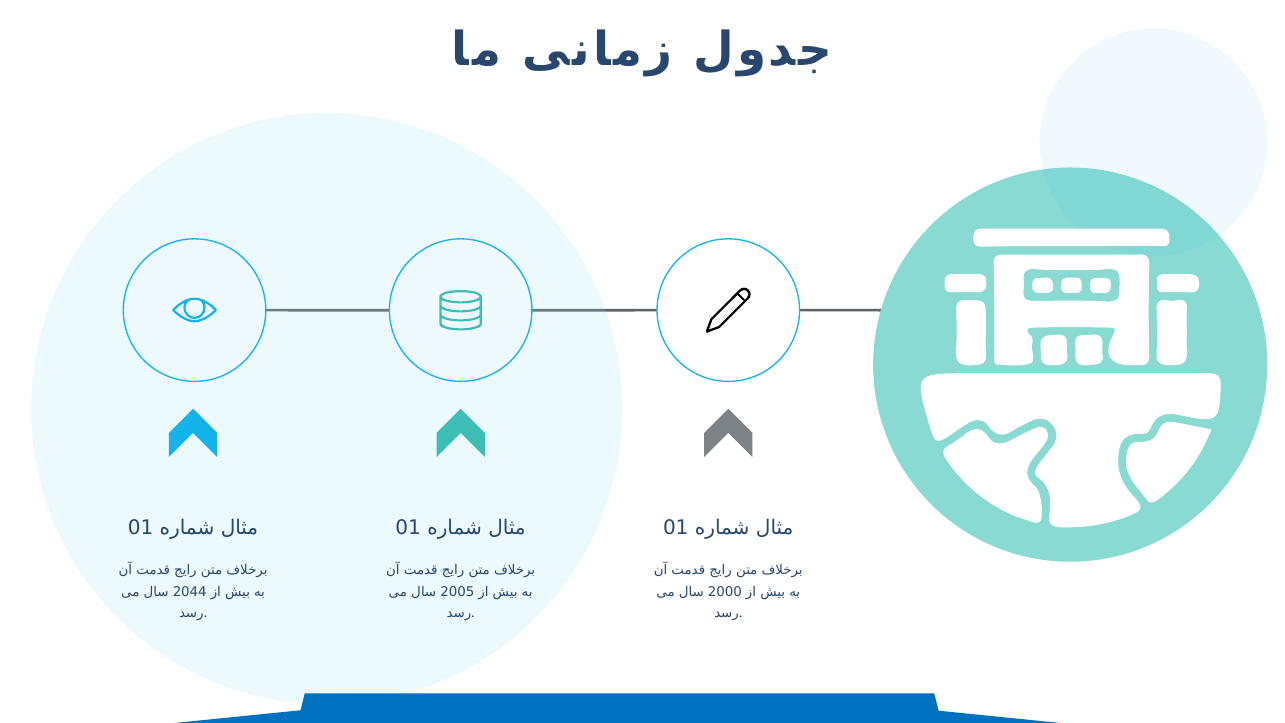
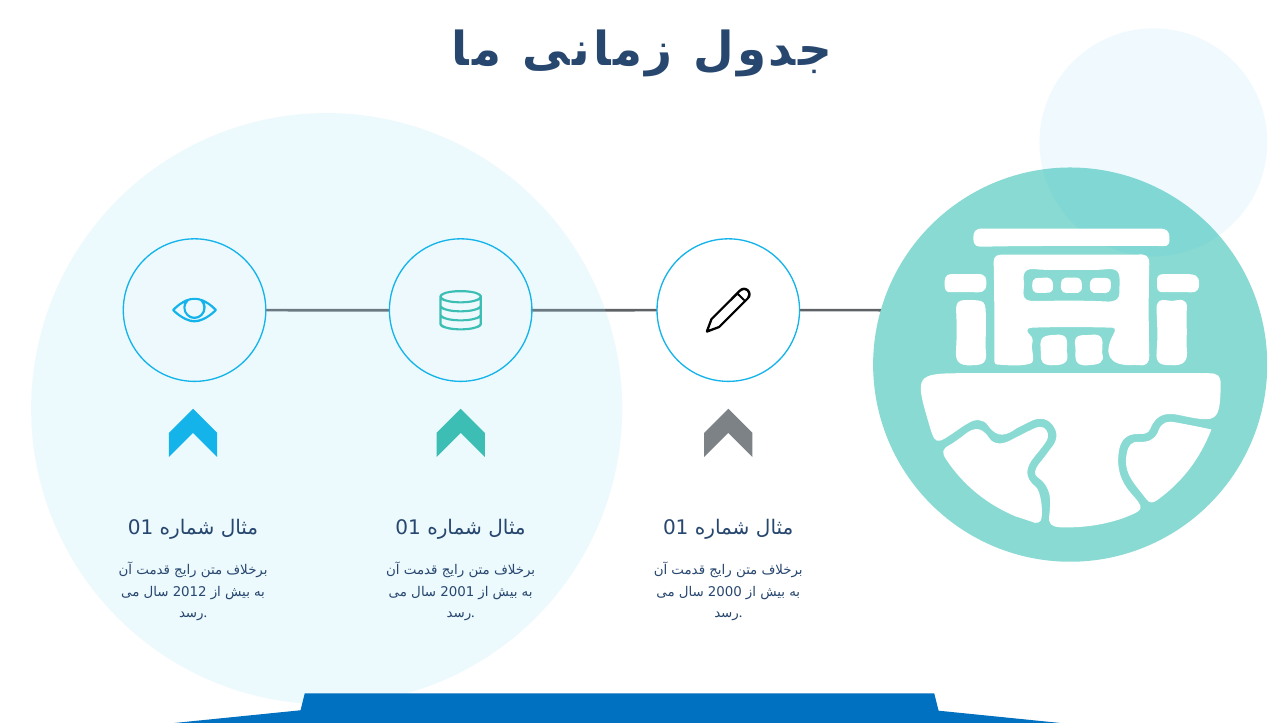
2044: 2044 -> 2012 (190, 592)
2005: 2005 -> 2001 (457, 592)
